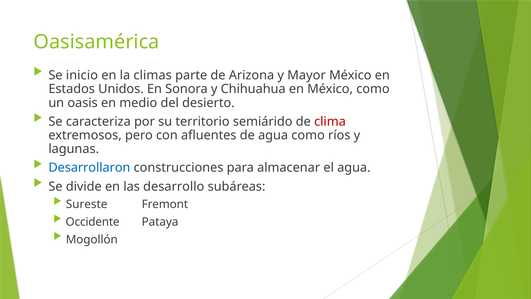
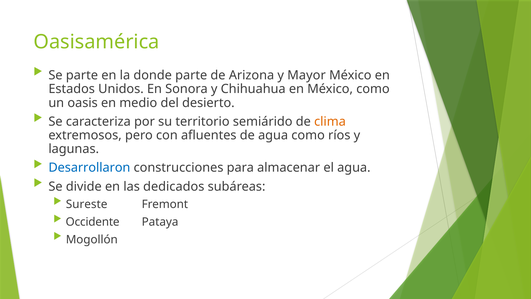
Se inicio: inicio -> parte (82, 75)
climas: climas -> donde (153, 75)
clima colour: red -> orange (330, 121)
desarrollo: desarrollo -> dedicados (174, 186)
